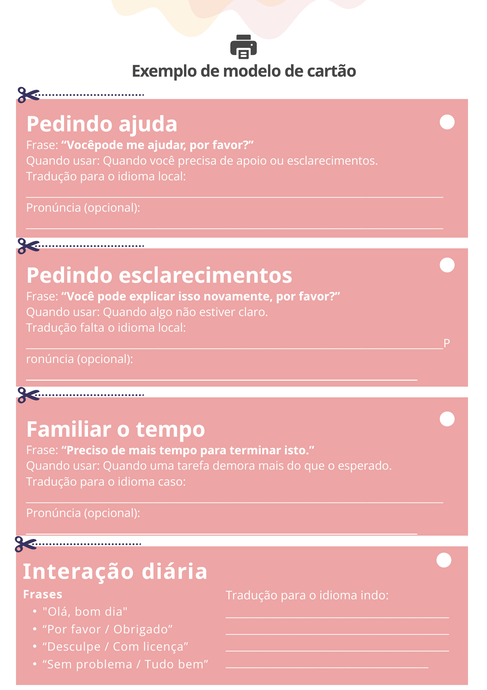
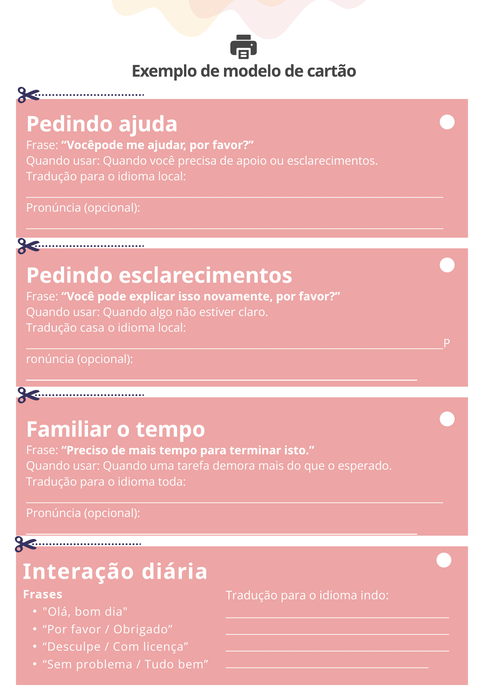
falta: falta -> casa (92, 327)
caso: caso -> toda (172, 481)
